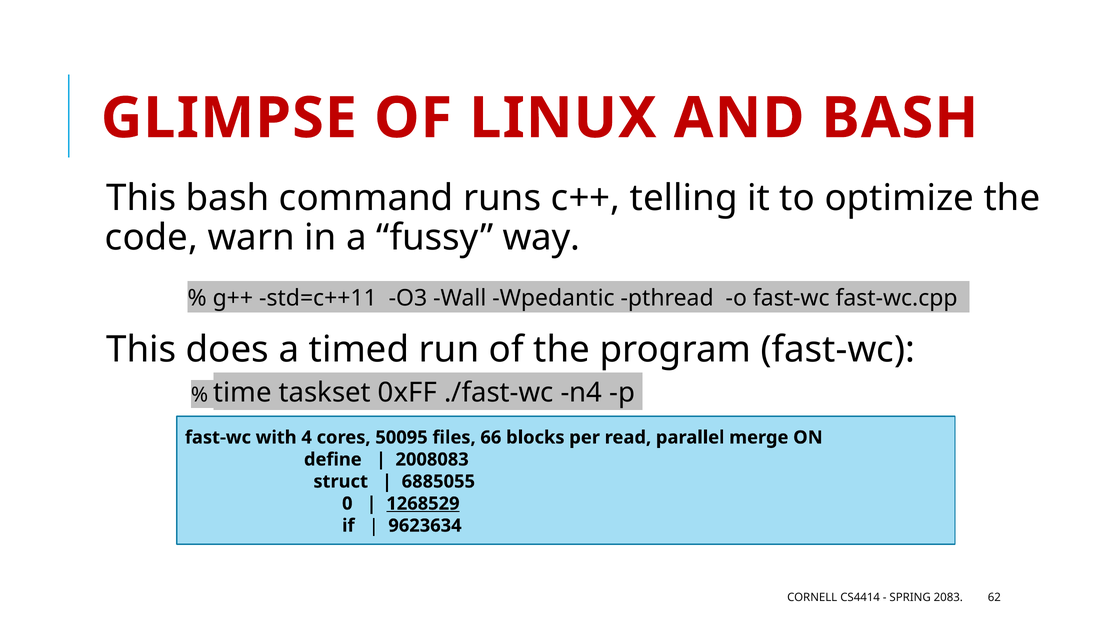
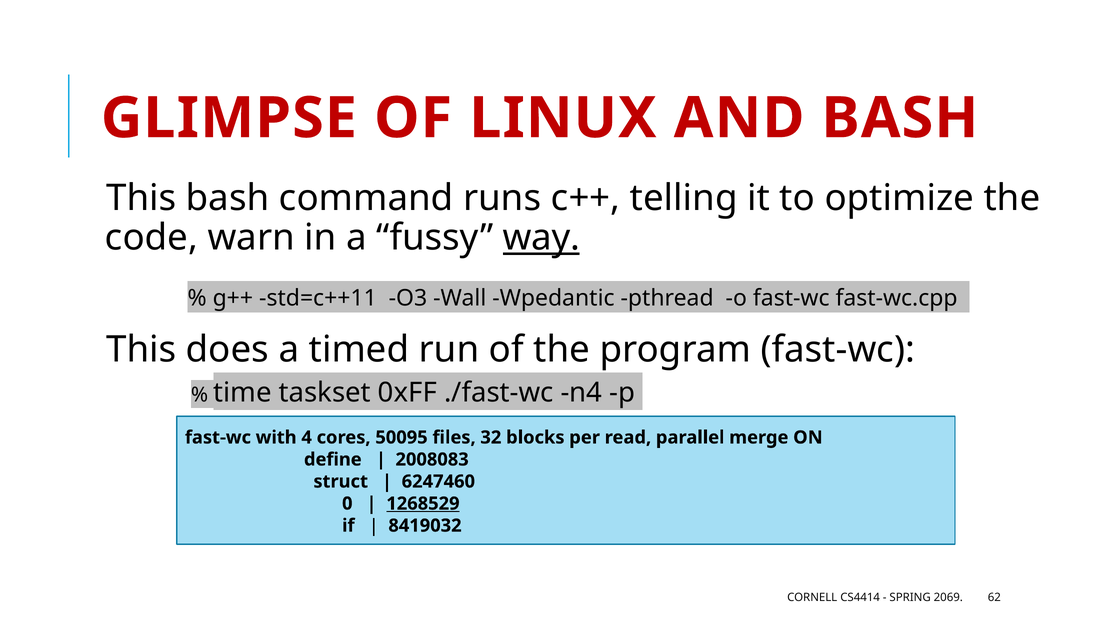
way underline: none -> present (541, 238)
66: 66 -> 32 (491, 437)
6885055: 6885055 -> 6247460 (438, 481)
9623634: 9623634 -> 8419032 (425, 526)
2083: 2083 -> 2069 (948, 597)
